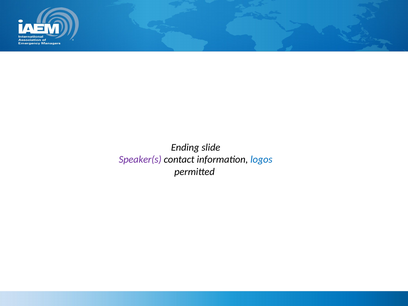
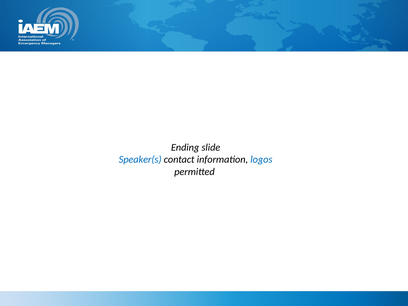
Speaker(s colour: purple -> blue (140, 160)
